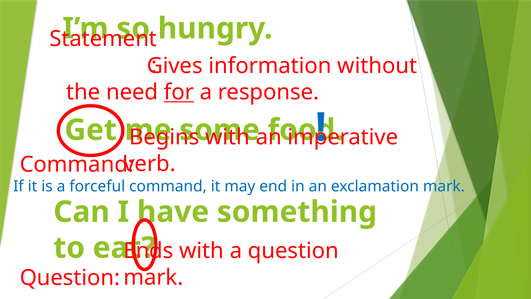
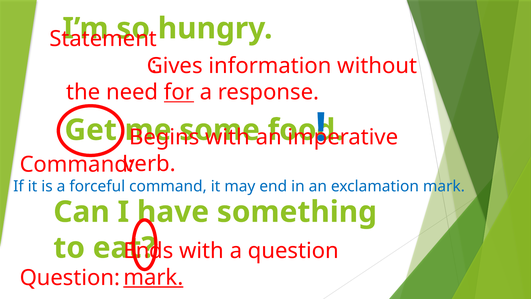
mark underline: none -> present (153, 277)
